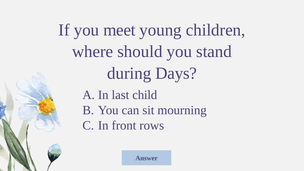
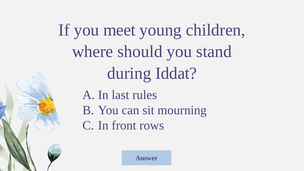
Days: Days -> Iddat (176, 73)
child: child -> rules (145, 95)
